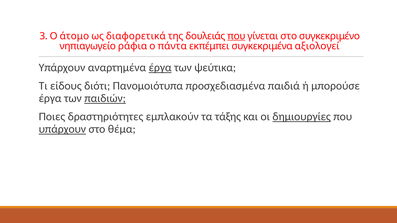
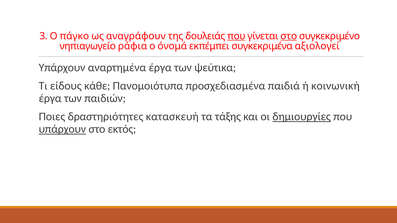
άτομο: άτομο -> πάγκο (74, 36)
διαφορετικά: διαφορετικά -> αναγράφουν (136, 36)
στο underline: none -> present (289, 36)
πάντα: πάντα -> όνομά (172, 46)
έργα underline: present -> none (160, 68)
διότι: διότι -> κάθε (97, 86)
μπορούσε: μπορούσε -> κοινωνική (335, 86)
παιδιών underline: present -> none (105, 99)
εμπλακούν: εμπλακούν -> κατασκευή (172, 117)
θέμα: θέμα -> εκτός (122, 129)
